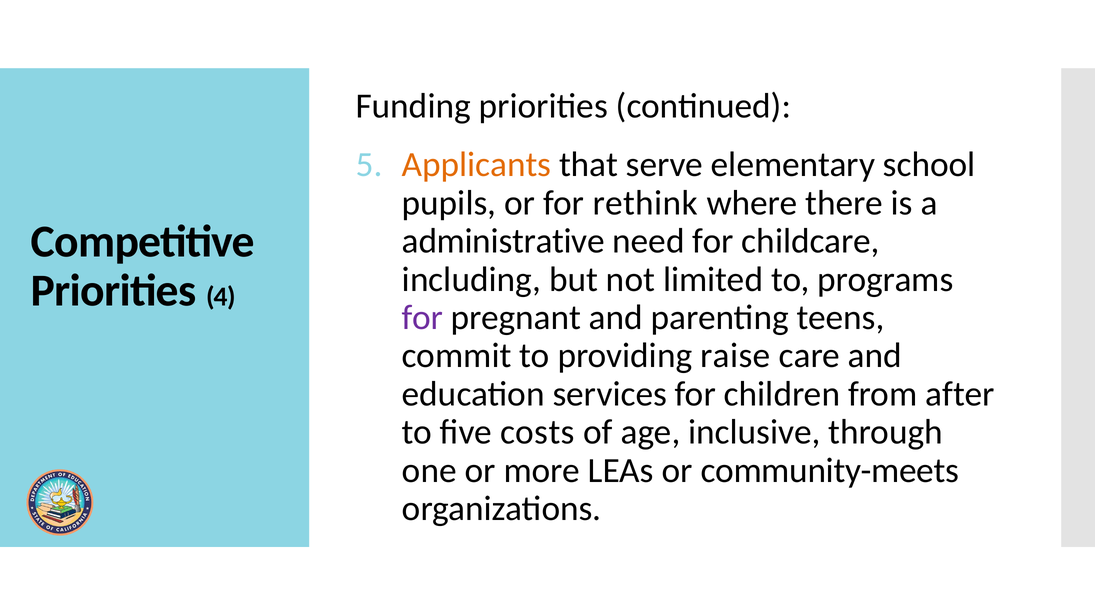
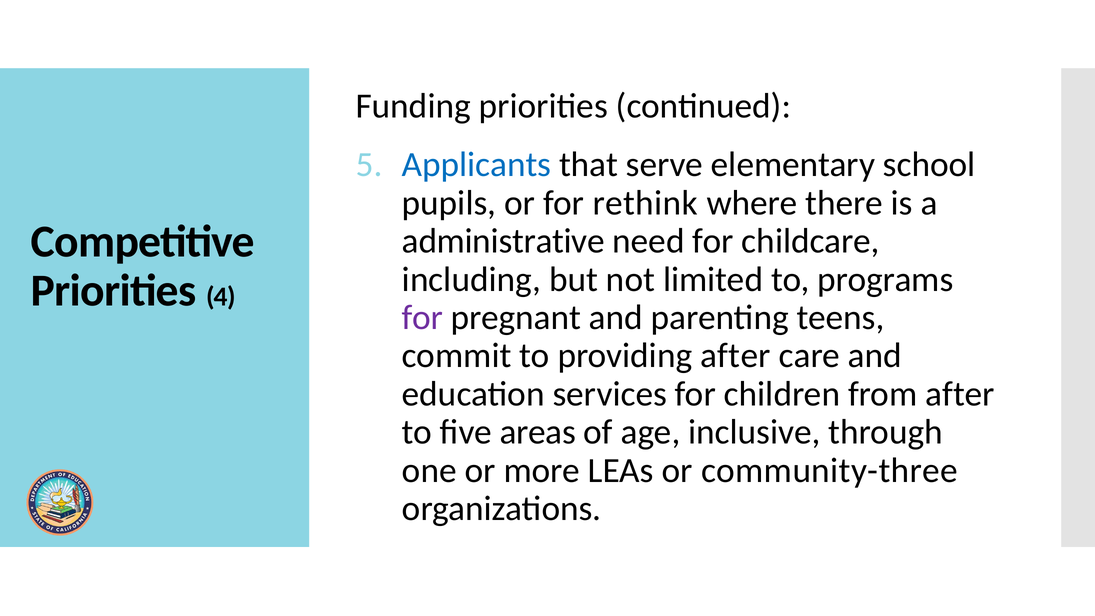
Applicants colour: orange -> blue (477, 165)
providing raise: raise -> after (735, 356)
costs: costs -> areas (538, 432)
community-meets: community-meets -> community-three (829, 470)
